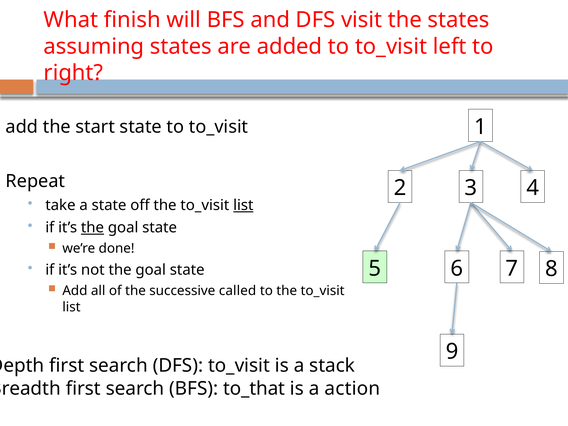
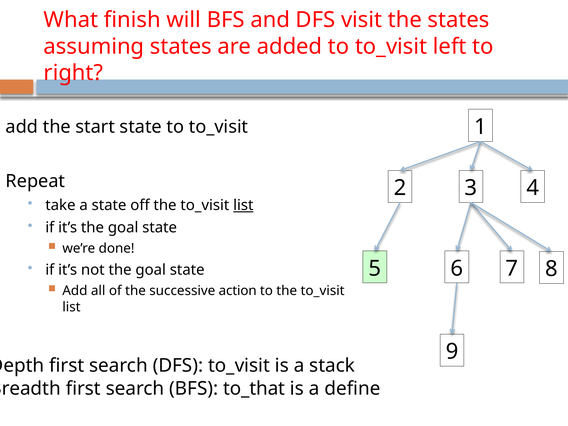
the underline: present -> none (92, 228)
called: called -> action (238, 291)
action: action -> define (353, 388)
